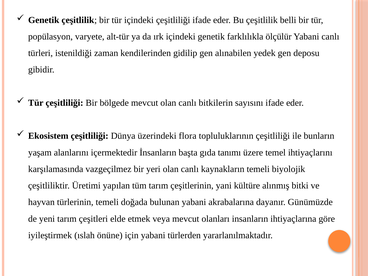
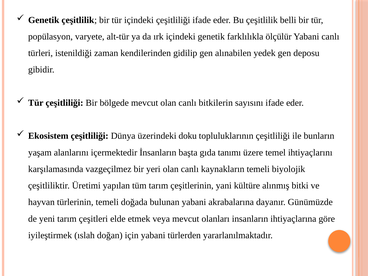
flora: flora -> doku (188, 136)
önüne: önüne -> doğan (110, 235)
